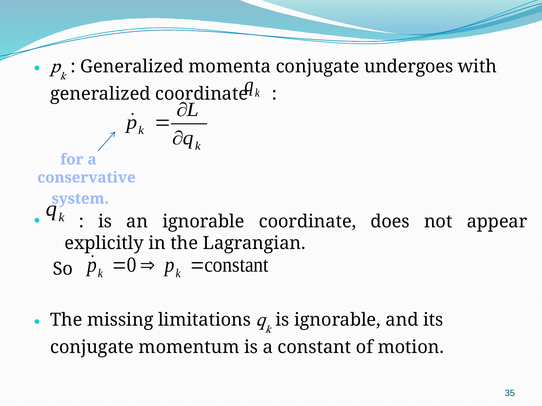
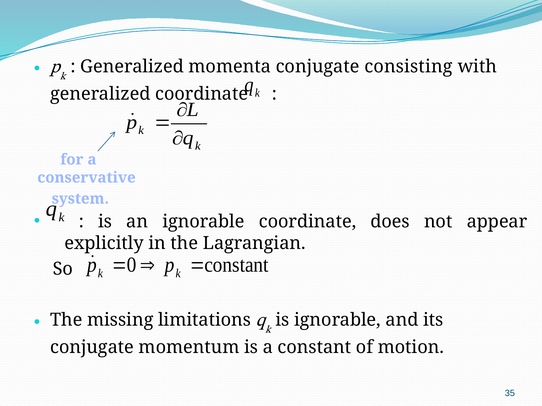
undergoes: undergoes -> consisting (408, 67)
